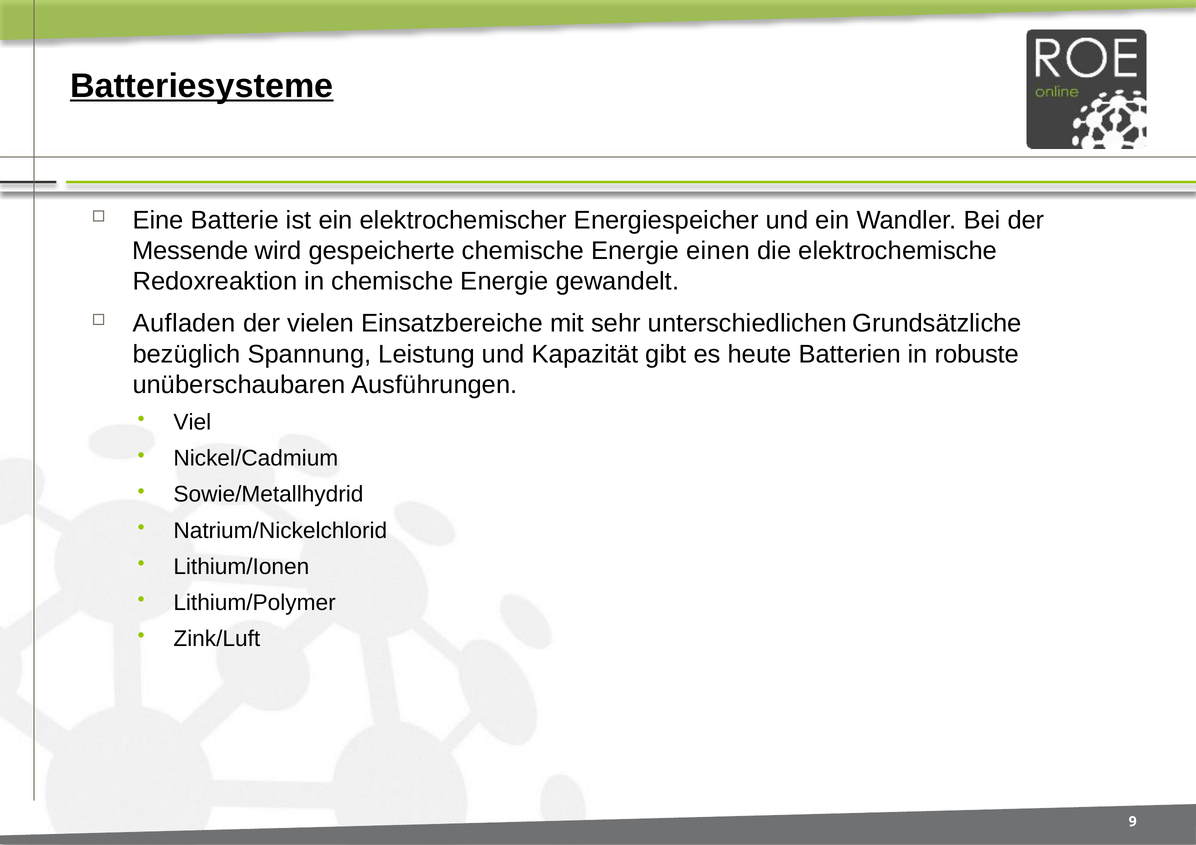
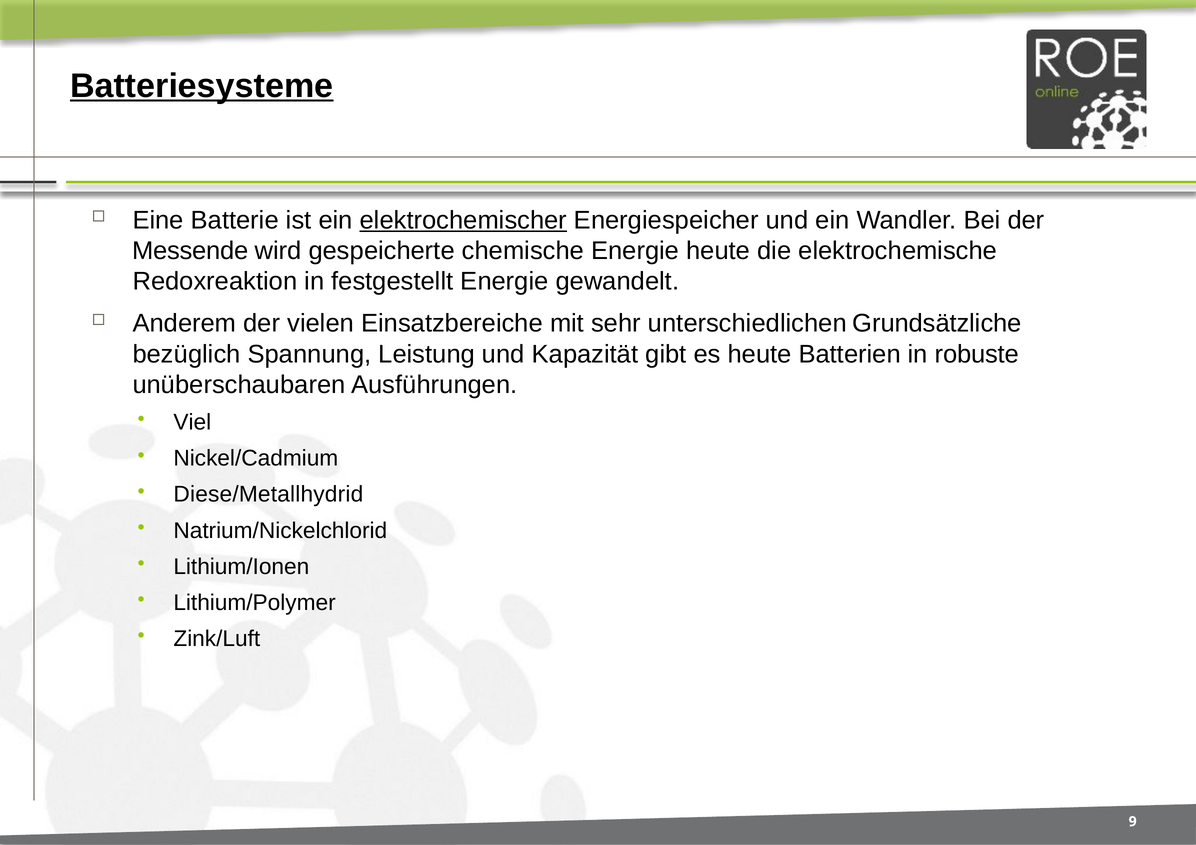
elektrochemischer underline: none -> present (463, 220)
Energie einen: einen -> heute (718, 251)
in chemische: chemische -> festgestellt (392, 282)
Aufladen: Aufladen -> Anderem (184, 324)
Sowie/Metallhydrid: Sowie/Metallhydrid -> Diese/Metallhydrid (268, 495)
